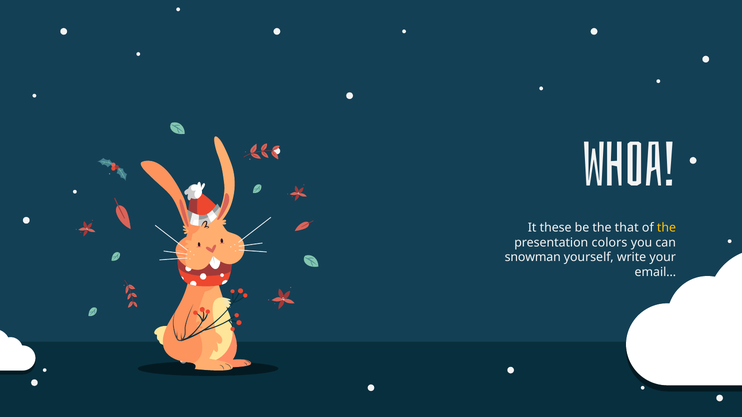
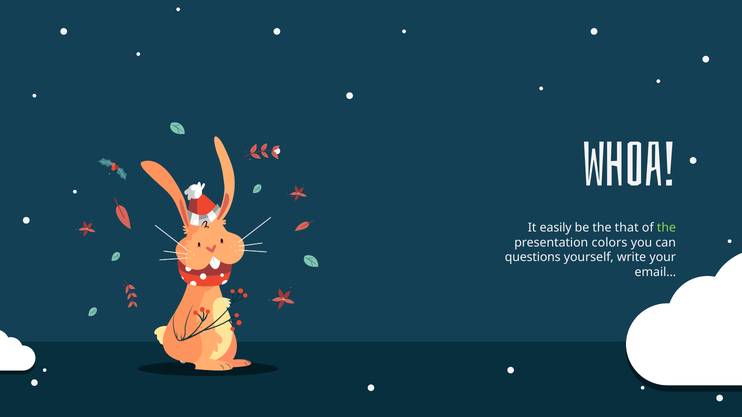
these: these -> easily (556, 228)
the colour: yellow -> light green (666, 228)
snowman: snowman -> questions (533, 258)
